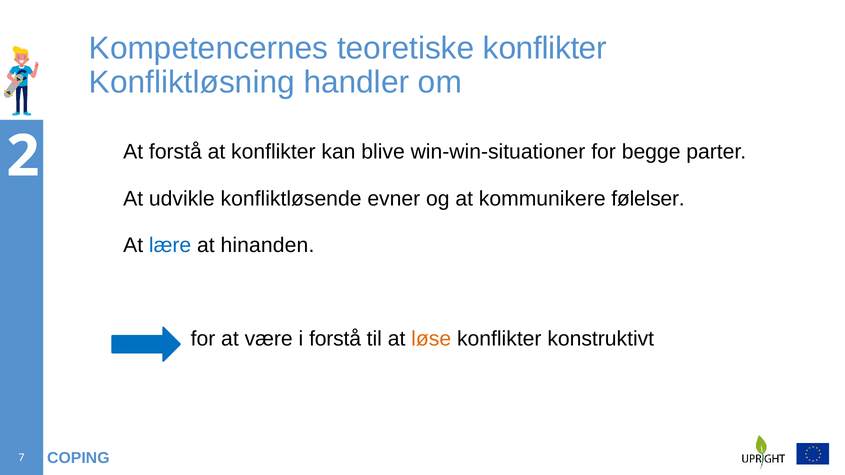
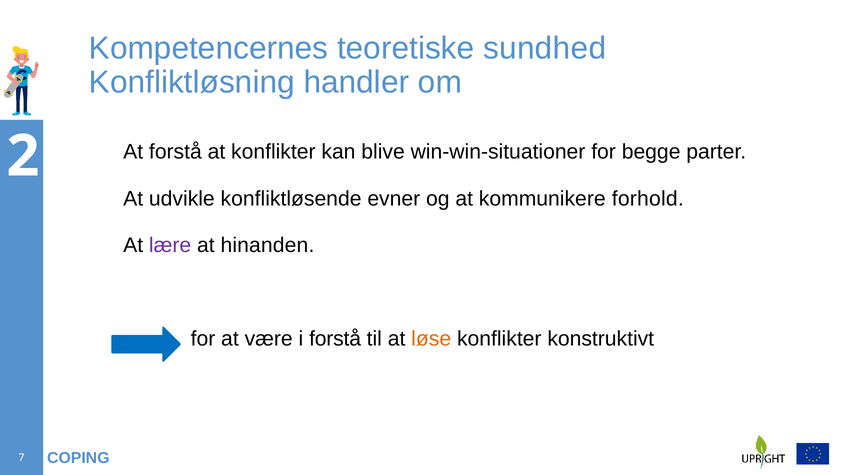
teoretiske konflikter: konflikter -> sundhed (545, 48)
følelser: følelser -> forhold (648, 199)
lære colour: blue -> purple (170, 246)
